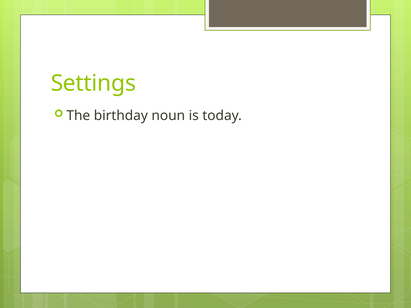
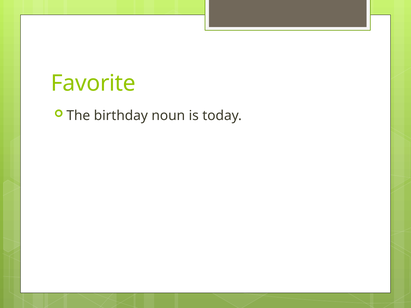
Settings: Settings -> Favorite (93, 83)
